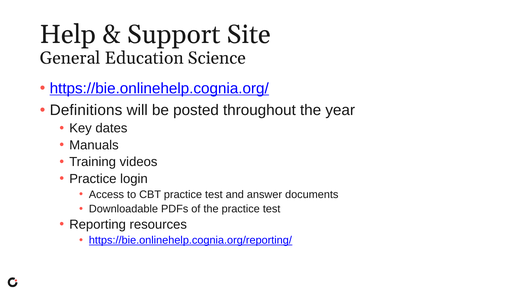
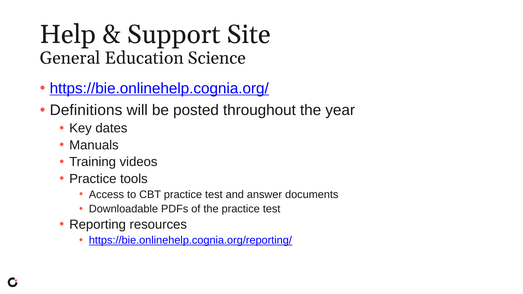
login: login -> tools (134, 179)
